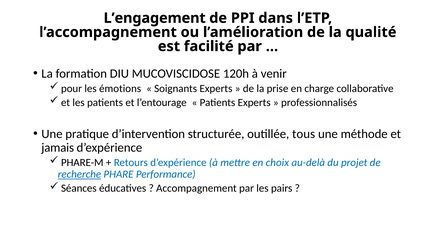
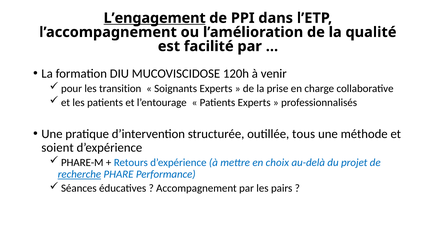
L’engagement underline: none -> present (155, 18)
émotions: émotions -> transition (120, 89)
jamais: jamais -> soient (58, 148)
